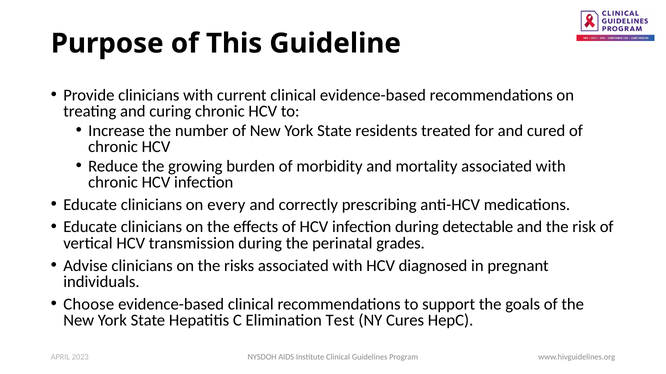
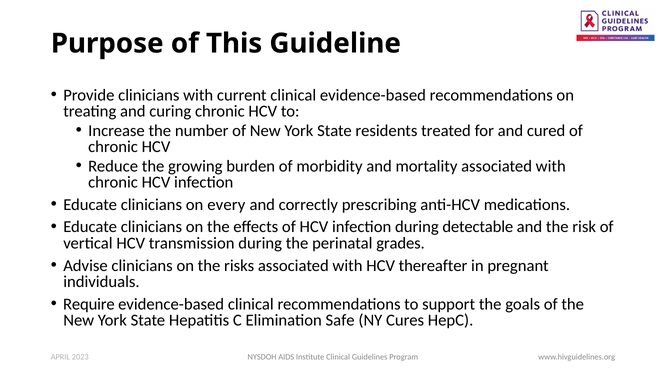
diagnosed: diagnosed -> thereafter (433, 266)
Choose: Choose -> Require (89, 305)
Test: Test -> Safe (340, 321)
